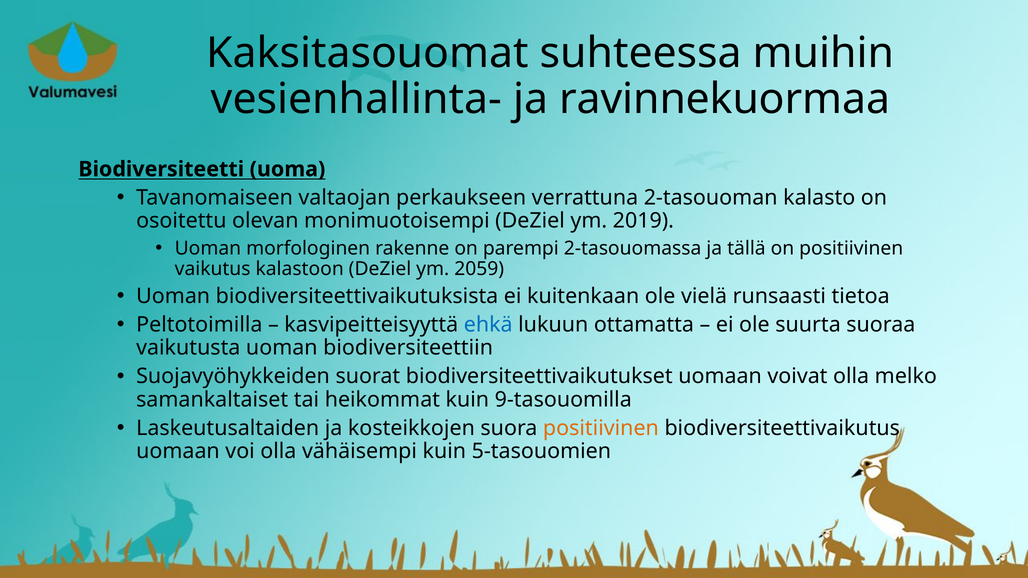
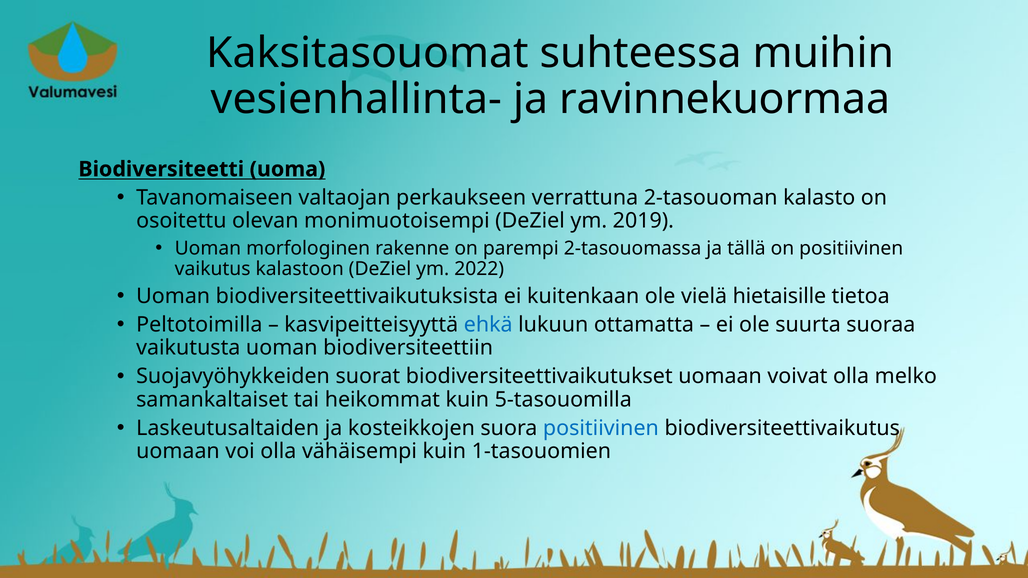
2059: 2059 -> 2022 (479, 269)
runsaasti: runsaasti -> hietaisille (779, 296)
9-tasouomilla: 9-tasouomilla -> 5-tasouomilla (563, 400)
positiivinen colour: orange -> blue (601, 428)
5-tasouomien: 5-tasouomien -> 1-tasouomien (541, 451)
